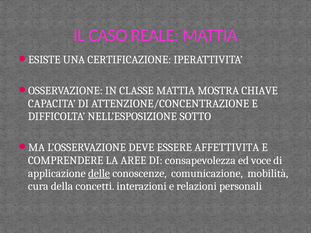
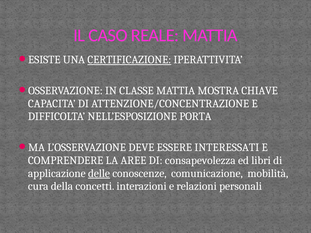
CERTIFICAZIONE underline: none -> present (129, 60)
SOTTO: SOTTO -> PORTA (195, 117)
AFFETTIVITA: AFFETTIVITA -> INTERESSATI (227, 148)
voce: voce -> libri (261, 161)
